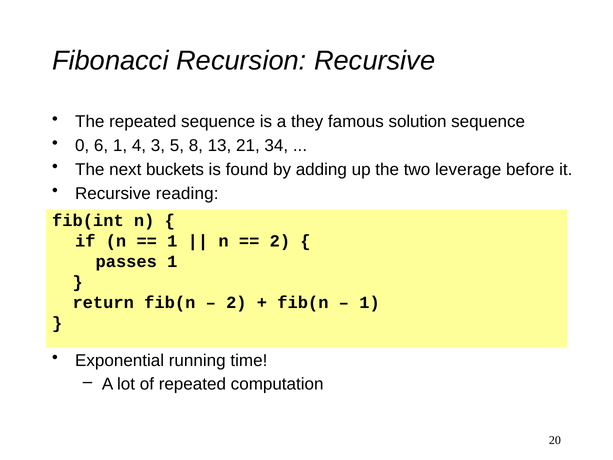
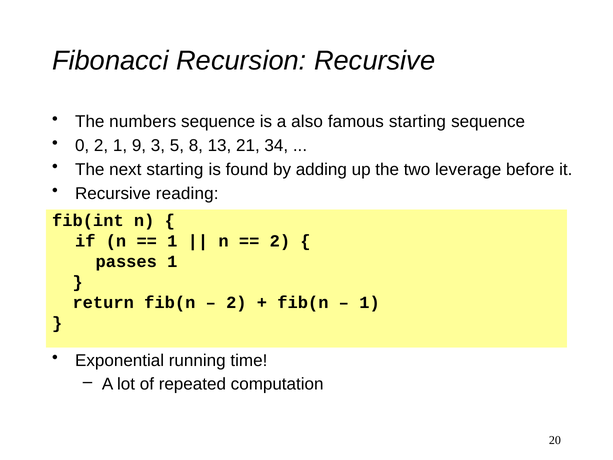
The repeated: repeated -> numbers (143, 122)
they: they -> also (307, 122)
famous solution: solution -> starting (417, 122)
0 6: 6 -> 2 (101, 146)
4: 4 -> 9 (139, 146)
next buckets: buckets -> starting (175, 169)
